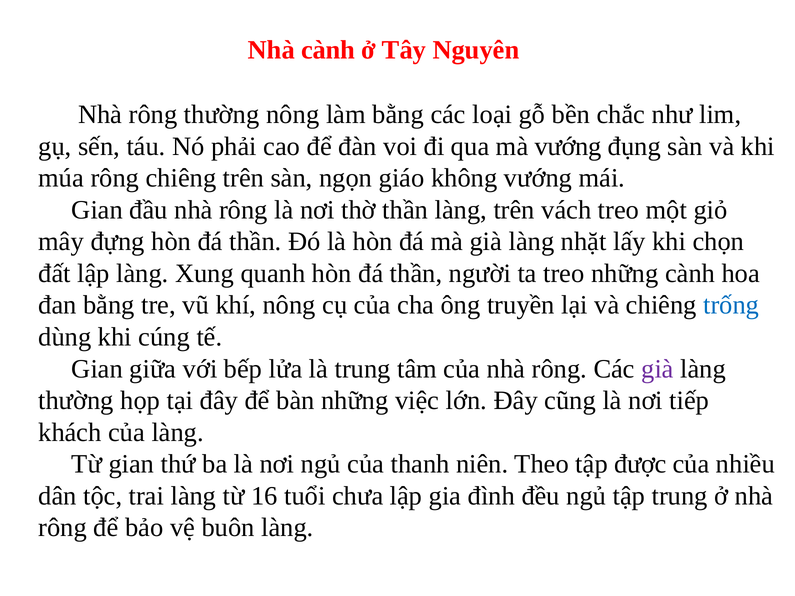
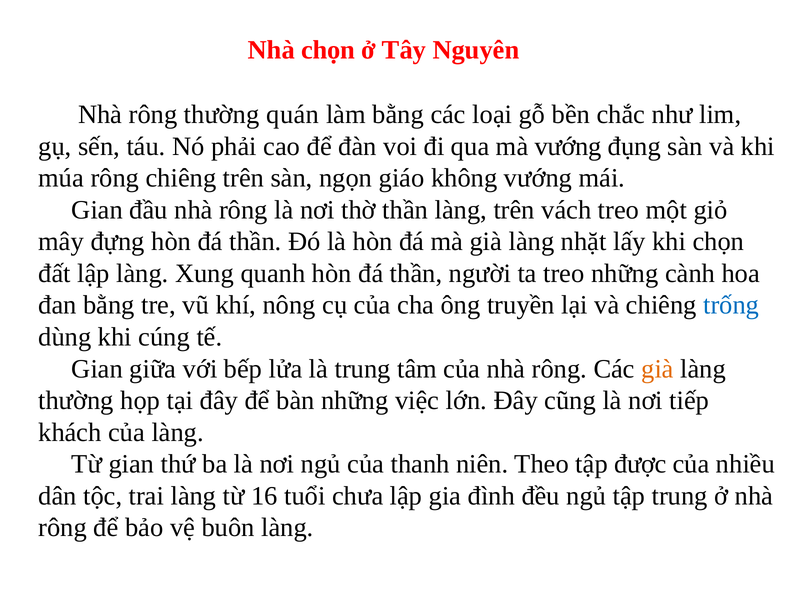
Nhà cành: cành -> chọn (328, 50)
thường nông: nông -> quán (293, 115)
già colour: purple -> orange (658, 369)
